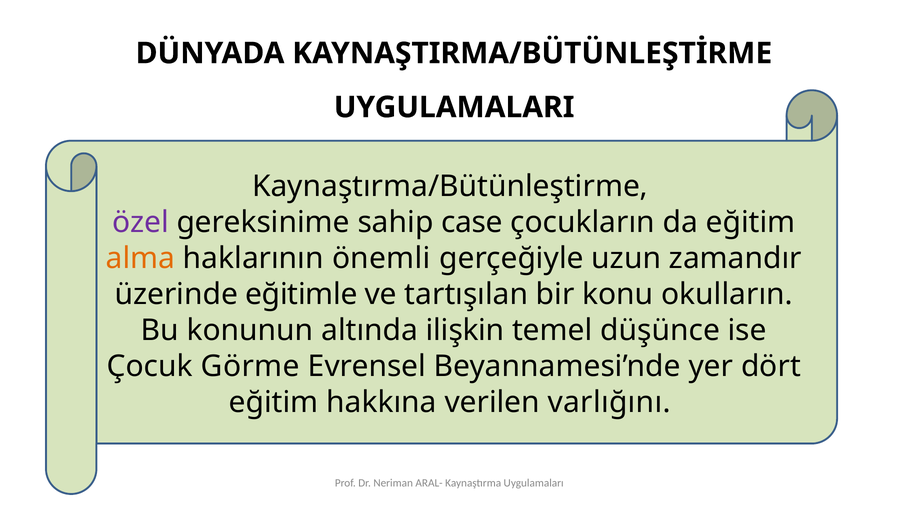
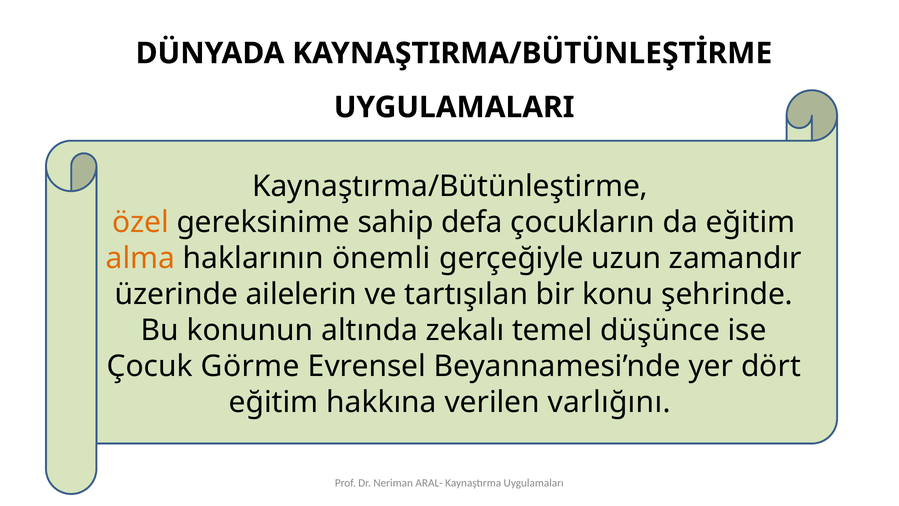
özel colour: purple -> orange (140, 222)
case: case -> defa (472, 222)
eğitimle: eğitimle -> ailelerin (301, 294)
okulların: okulların -> şehrinde (727, 294)
ilişkin: ilişkin -> zekalı (465, 330)
